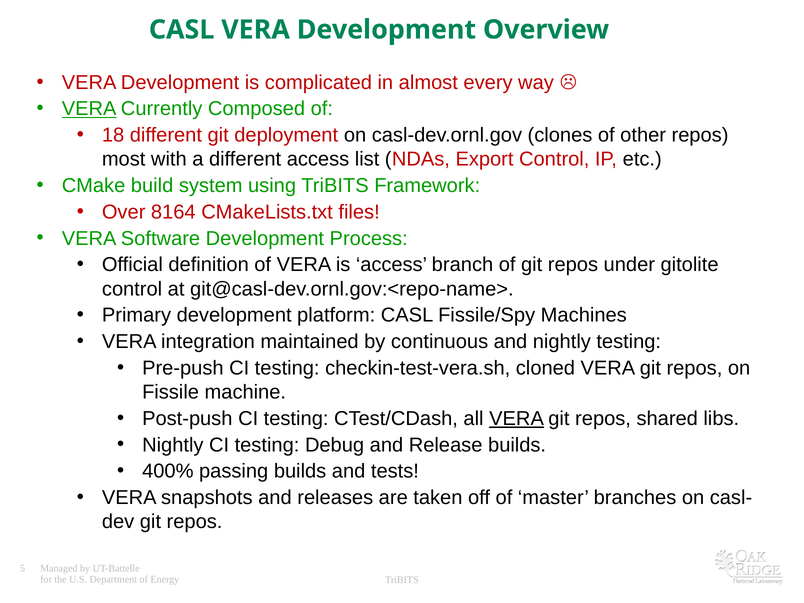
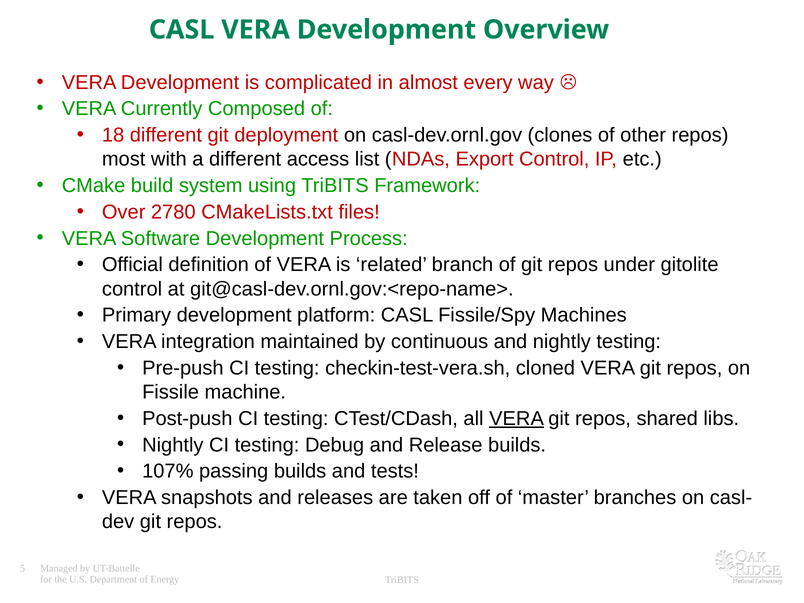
VERA underline: present -> none (89, 109)
8164: 8164 -> 2780 (173, 212)
is access: access -> related (391, 265)
400%: 400% -> 107% (168, 471)
